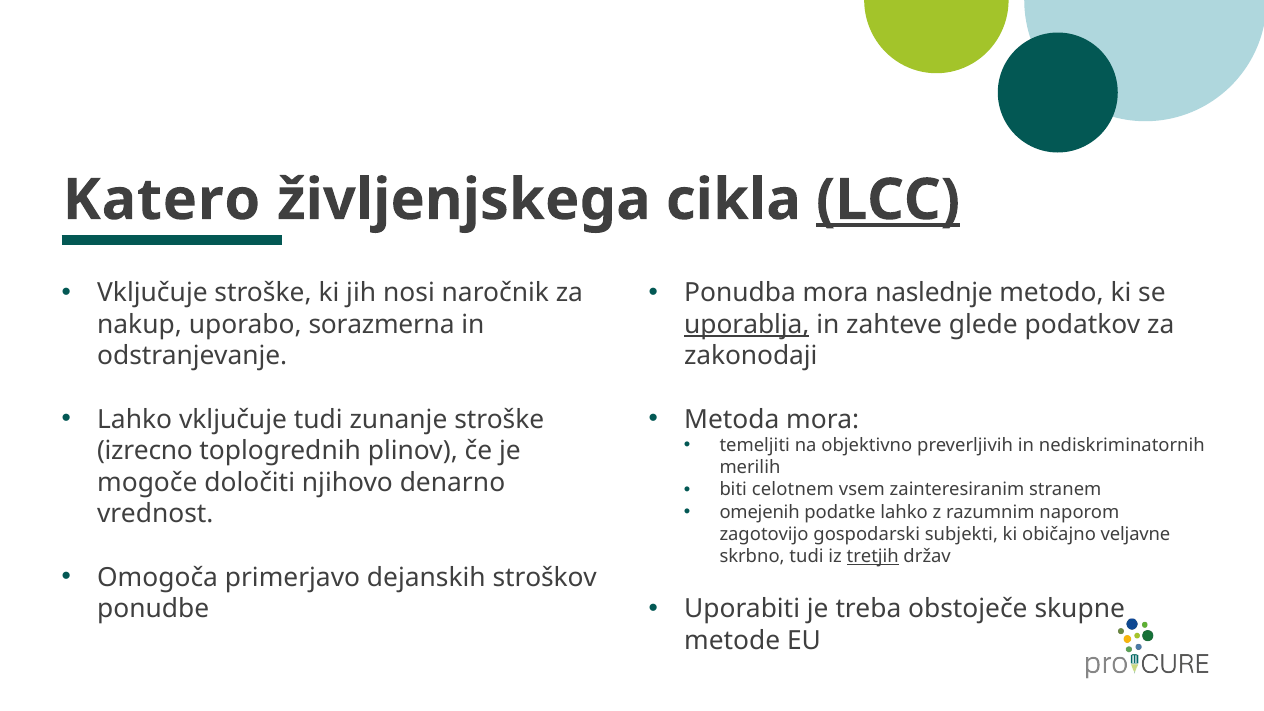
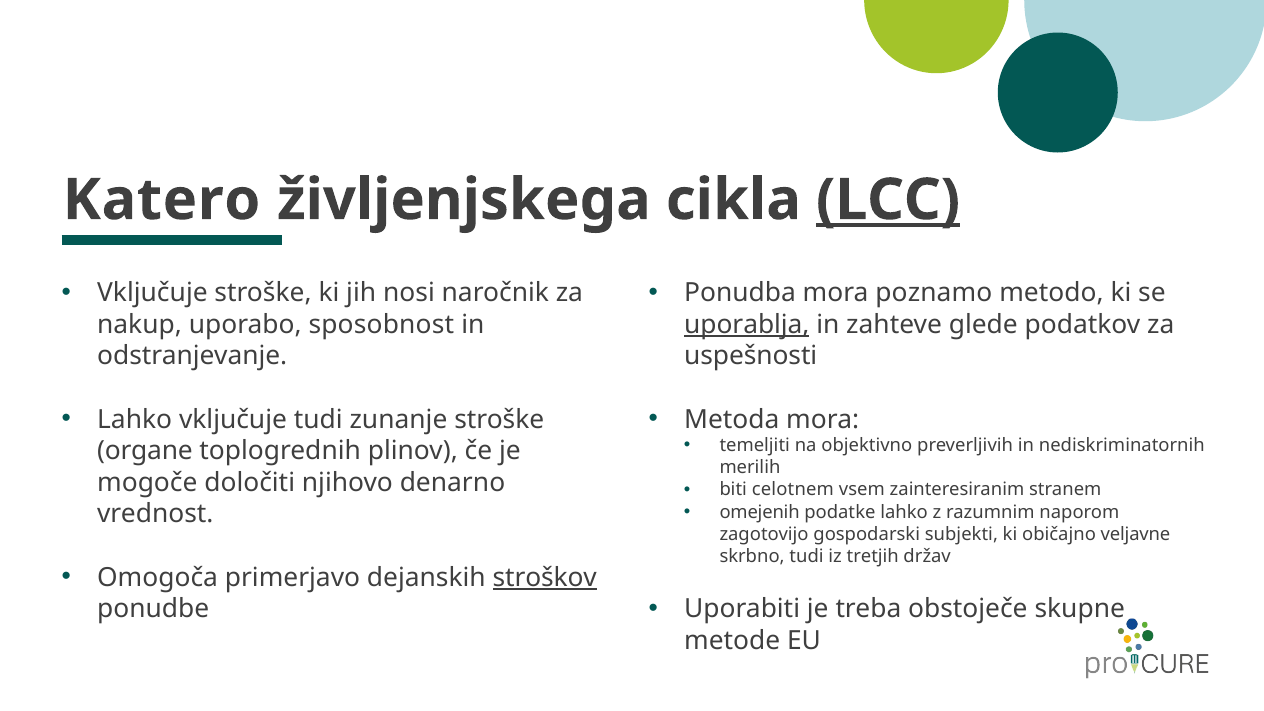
naslednje: naslednje -> poznamo (934, 293)
sorazmerna: sorazmerna -> sposobnost (381, 324)
zakonodaji: zakonodaji -> uspešnosti (751, 356)
izrecno: izrecno -> organe (145, 451)
tretjih underline: present -> none (873, 556)
stroškov underline: none -> present (545, 577)
